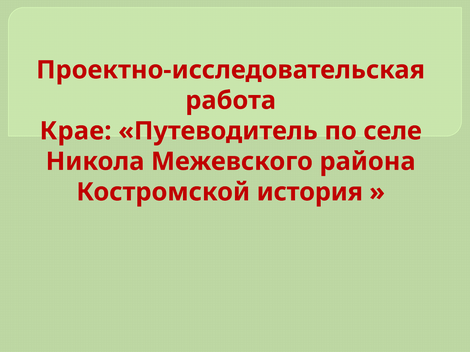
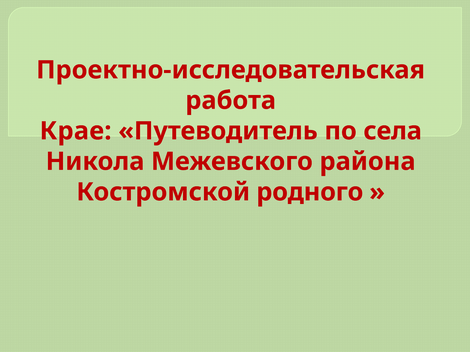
селе: селе -> села (393, 131)
история: история -> родного (310, 192)
